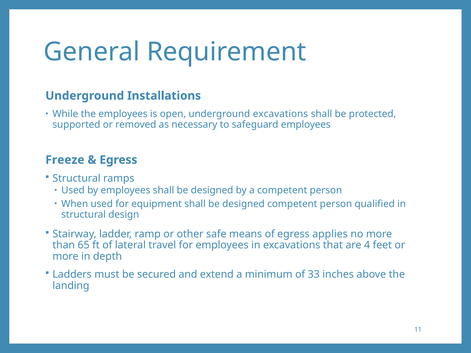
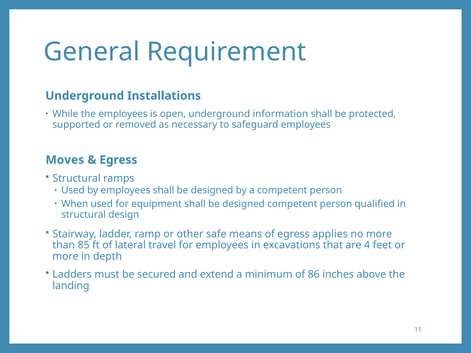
underground excavations: excavations -> information (280, 114)
Freeze: Freeze -> Moves (65, 160)
65: 65 -> 85 (84, 245)
33: 33 -> 86 (314, 275)
